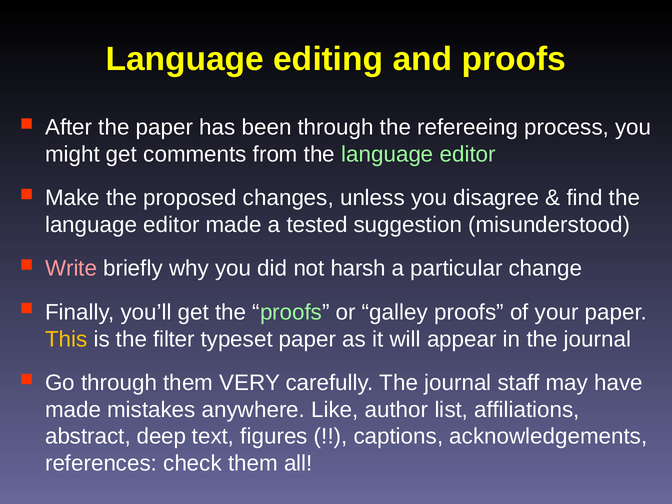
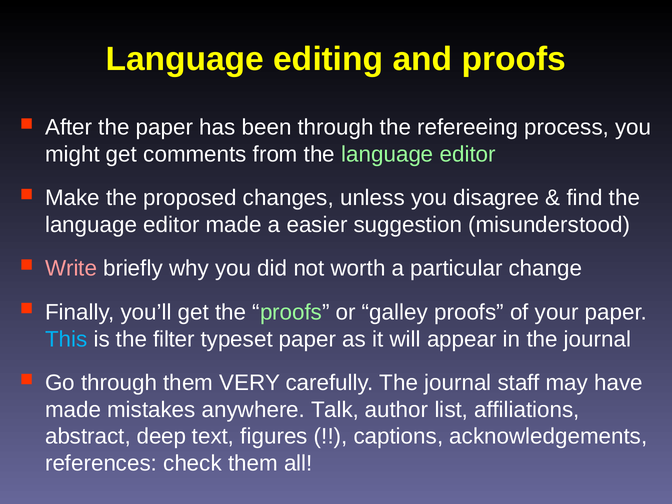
tested: tested -> easier (317, 225)
harsh: harsh -> worth (358, 269)
This colour: yellow -> light blue (66, 339)
Like: Like -> Talk (335, 410)
